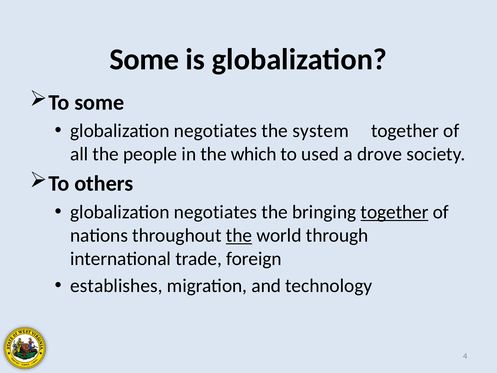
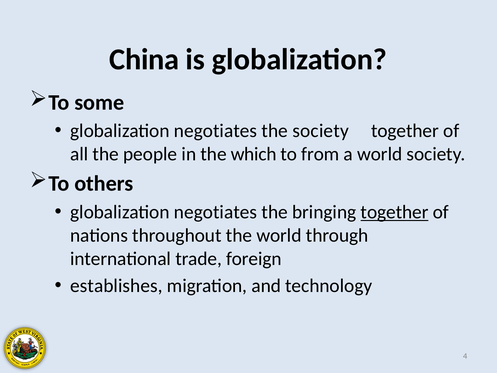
Some: Some -> China (144, 59)
the system: system -> society (321, 131)
used: used -> from (320, 154)
a drove: drove -> world (380, 154)
the underline: present -> none (239, 235)
